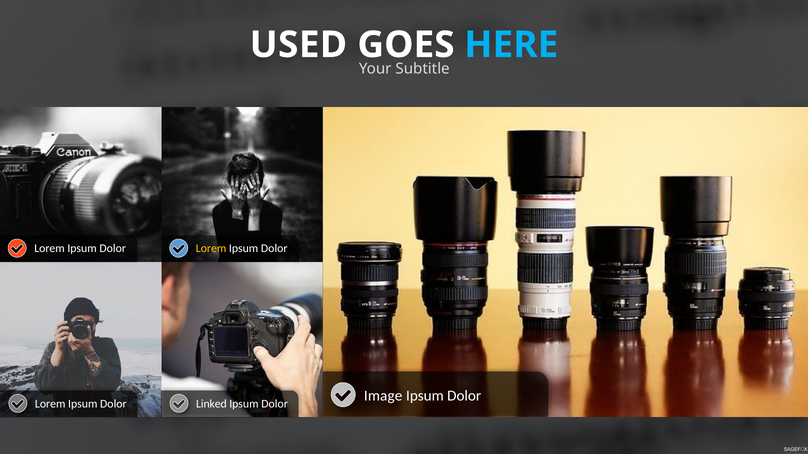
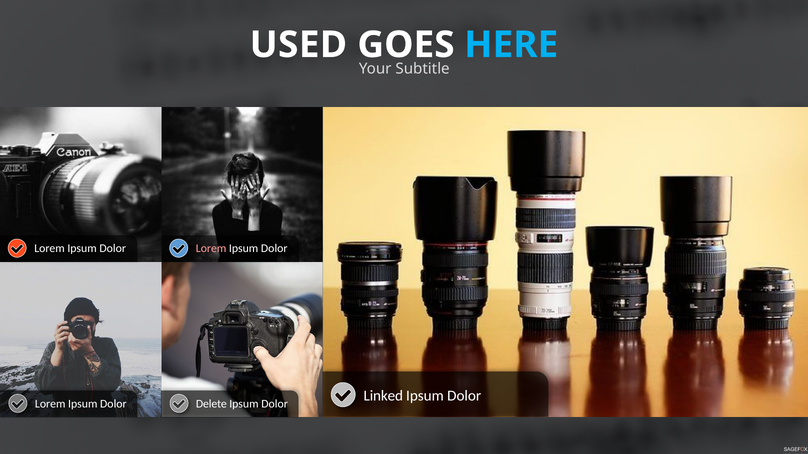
Lorem colour: yellow -> pink (211, 249)
Image: Image -> Linked (383, 396)
Linked: Linked -> Delete (211, 404)
